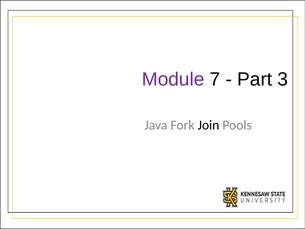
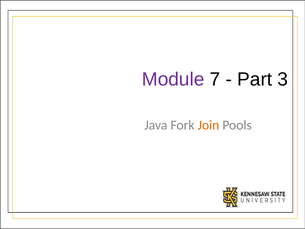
Join colour: black -> orange (208, 125)
